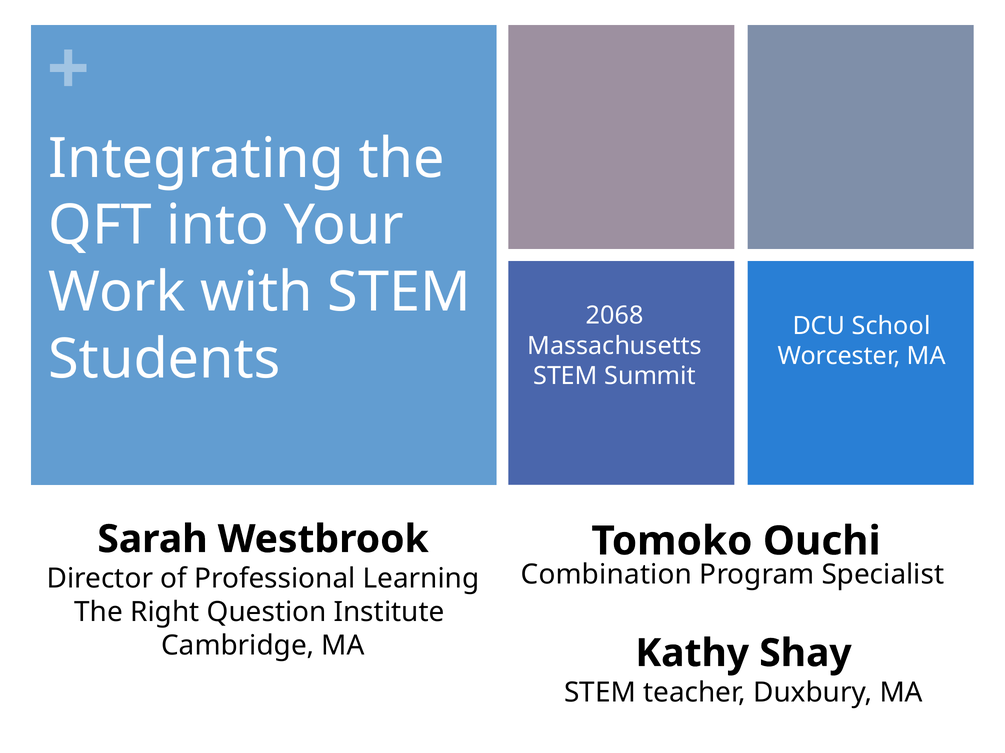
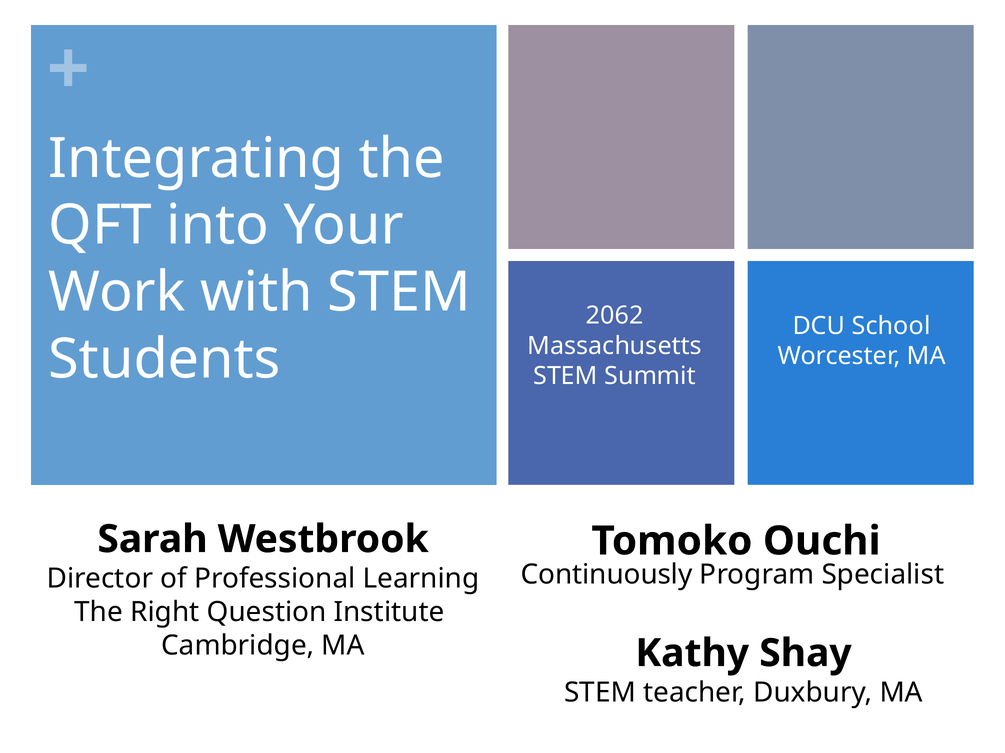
2068: 2068 -> 2062 (615, 316)
Combination: Combination -> Continuously (607, 575)
